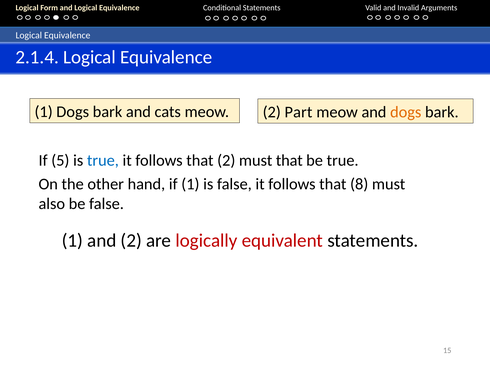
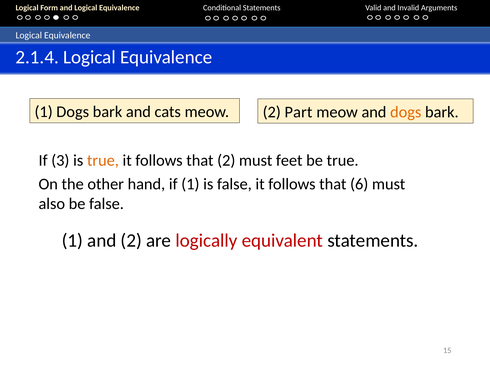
5: 5 -> 3 (60, 161)
true colour: blue -> orange (103, 161)
must that: that -> feet (289, 161)
8: 8 -> 6 (359, 185)
